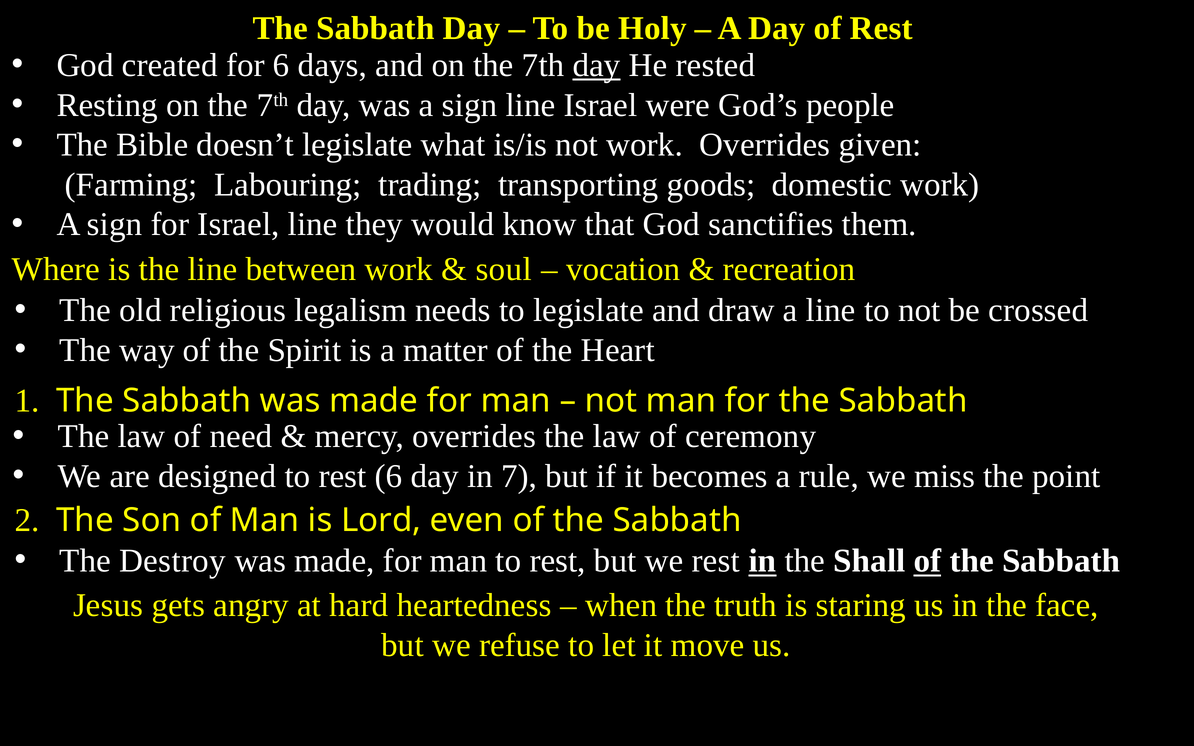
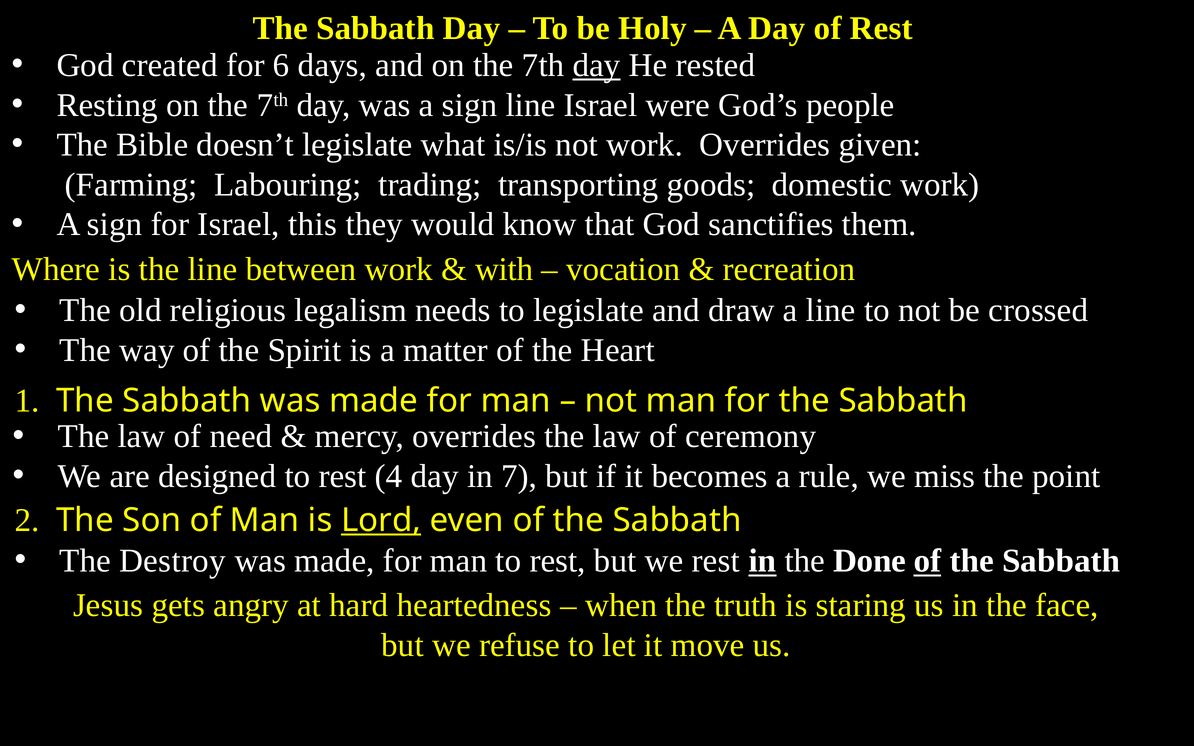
Israel line: line -> this (313, 225)
soul: soul -> with (504, 270)
rest 6: 6 -> 4 (389, 476)
Lord underline: none -> present (381, 520)
Shall: Shall -> Done (870, 561)
